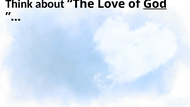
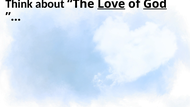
Love underline: none -> present (111, 4)
